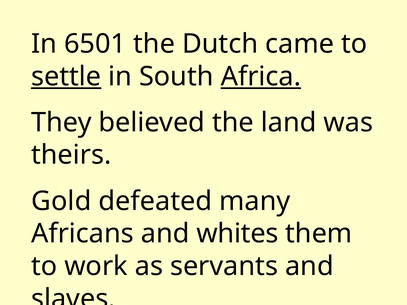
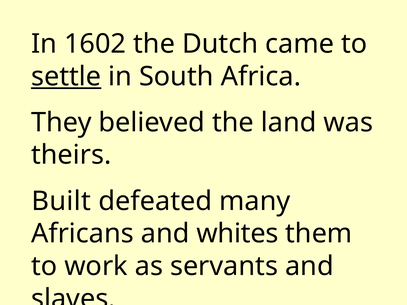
6501: 6501 -> 1602 (95, 44)
Africa underline: present -> none (261, 76)
Gold: Gold -> Built (61, 201)
